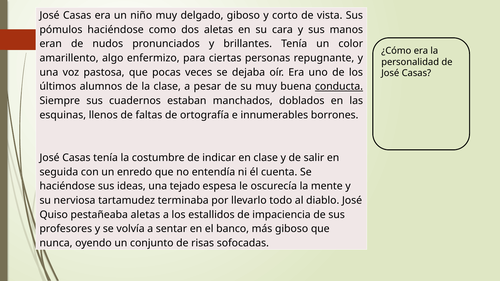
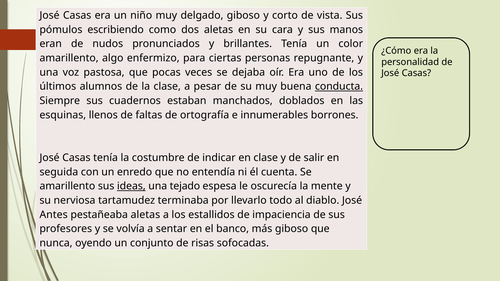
pómulos haciéndose: haciéndose -> escribiendo (116, 30)
haciéndose: haciéndose -> amarillento (67, 186)
ideas underline: none -> present (131, 186)
Quiso: Quiso -> Antes (54, 215)
